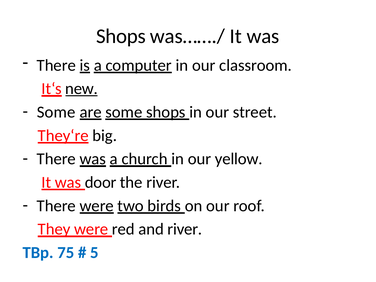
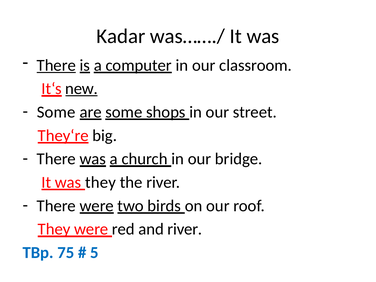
Shops: Shops -> Kadar (121, 36)
There underline: none -> present (56, 65)
yellow: yellow -> bridge (239, 159)
door: door -> they (100, 182)
